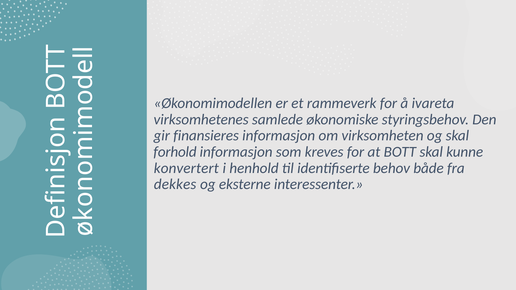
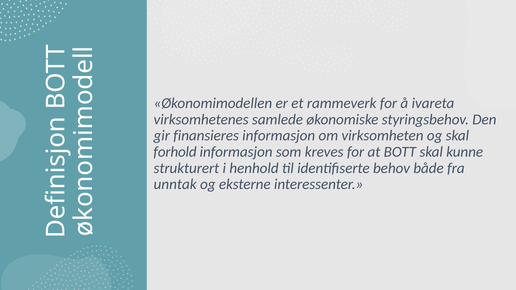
konvertert: konvertert -> strukturert (186, 168)
dekkes: dekkes -> unntak (175, 184)
